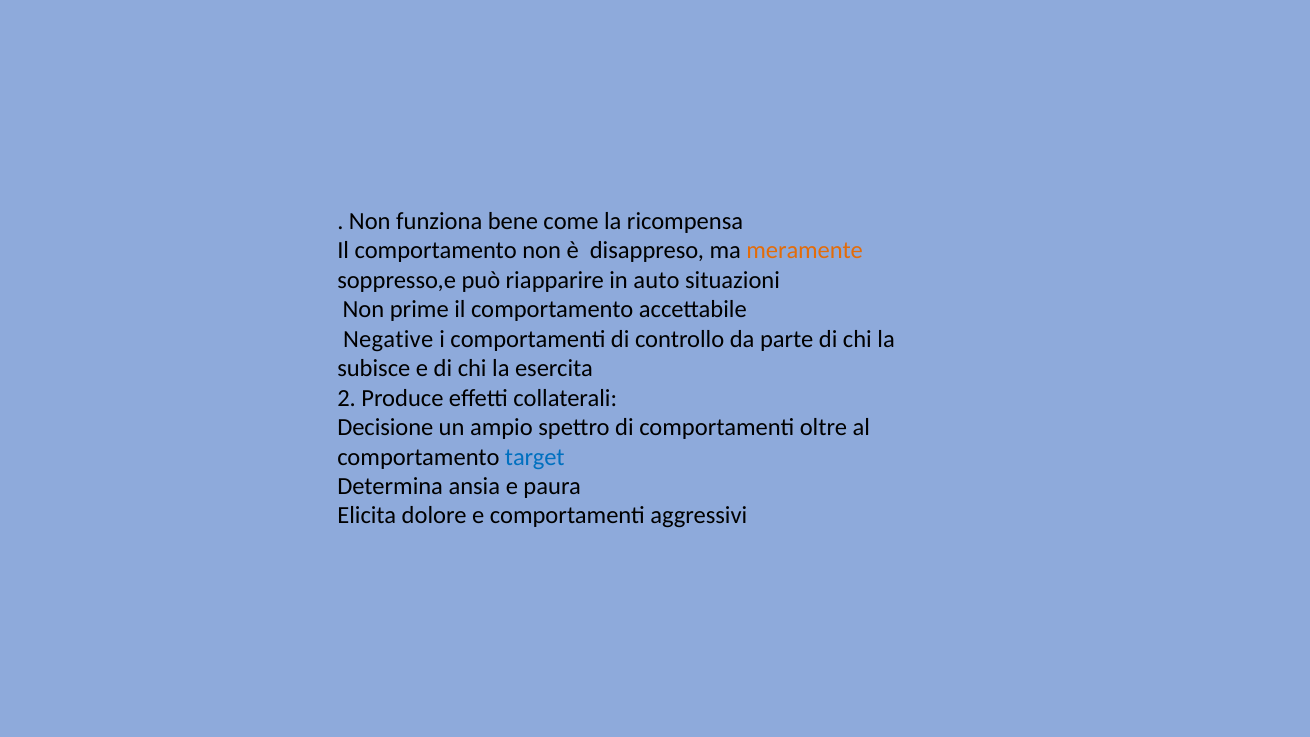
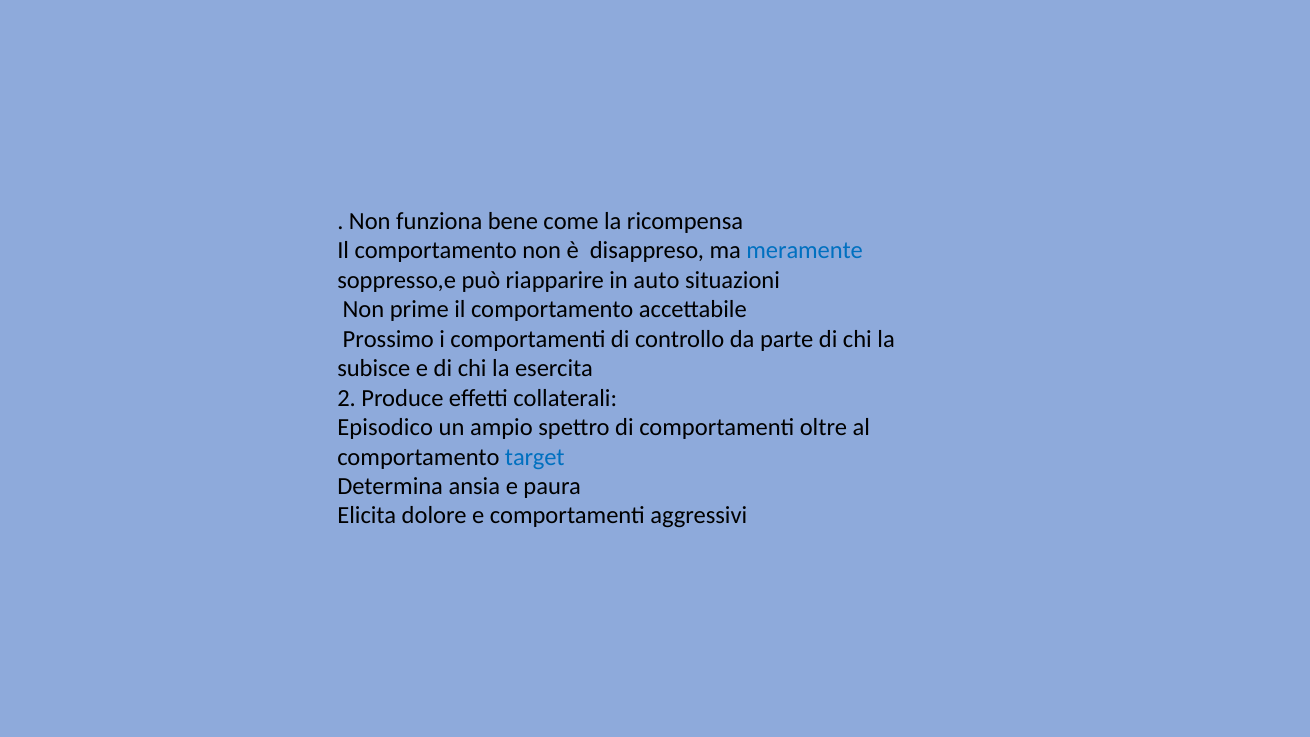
meramente colour: orange -> blue (805, 251)
Negative: Negative -> Prossimo (388, 339)
Decisione: Decisione -> Episodico (385, 427)
